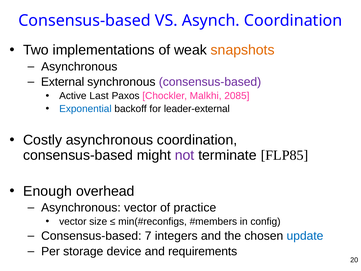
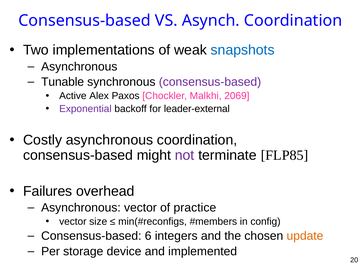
snapshots colour: orange -> blue (243, 50)
External: External -> Tunable (63, 82)
Last: Last -> Alex (99, 96)
2085: 2085 -> 2069 (237, 96)
Exponential colour: blue -> purple (85, 109)
Enough: Enough -> Failures (48, 191)
7: 7 -> 6 (148, 236)
update colour: blue -> orange (305, 236)
requirements: requirements -> implemented (203, 251)
